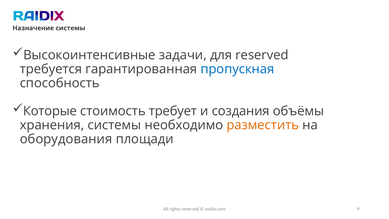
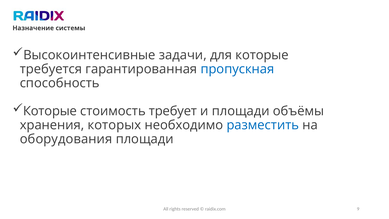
для reserved: reserved -> которые (262, 55)
и создания: создания -> площади (241, 111)
хранения системы: системы -> которых (114, 125)
разместить colour: orange -> blue (263, 125)
